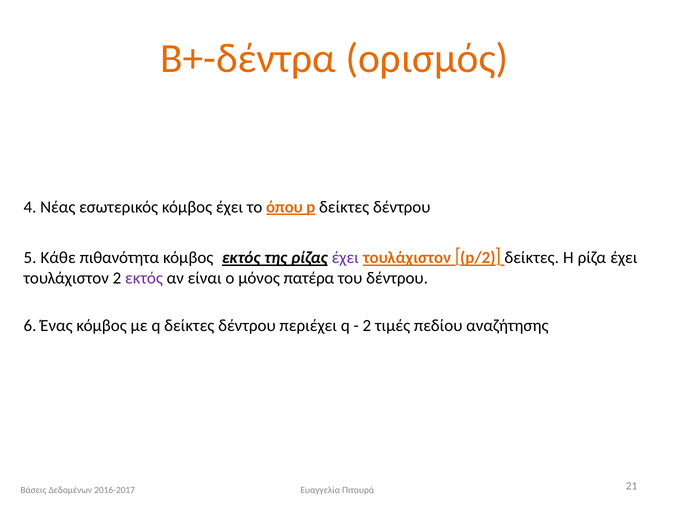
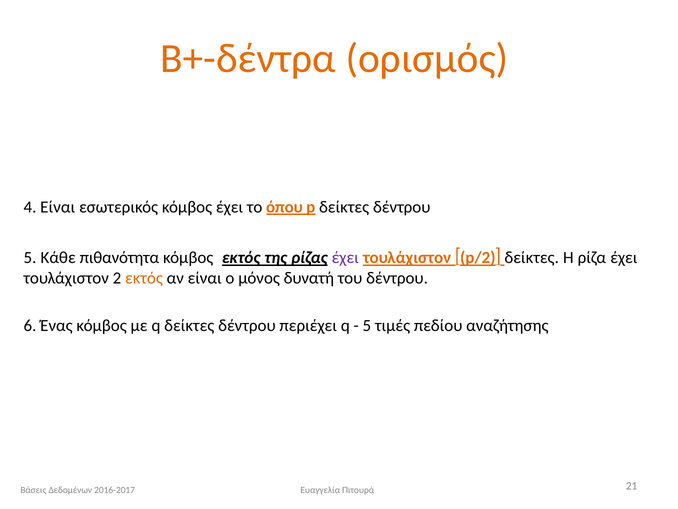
4 Νέας: Νέας -> Είναι (58, 207)
εκτός colour: purple -> orange (144, 278)
πατέρα: πατέρα -> δυνατή (309, 278)
2: 2 -> 5 (367, 325)
